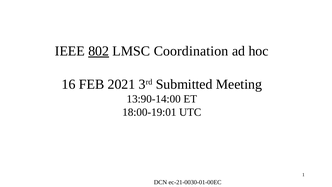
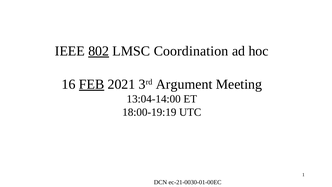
FEB underline: none -> present (92, 84)
Submitted: Submitted -> Argument (184, 84)
13:90-14:00: 13:90-14:00 -> 13:04-14:00 (154, 99)
18:00-19:01: 18:00-19:01 -> 18:00-19:19 (149, 112)
